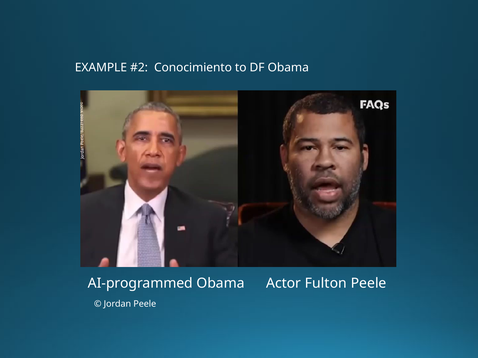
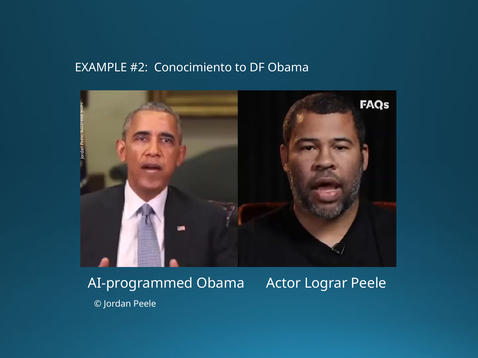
Fulton: Fulton -> Lograr (326, 284)
